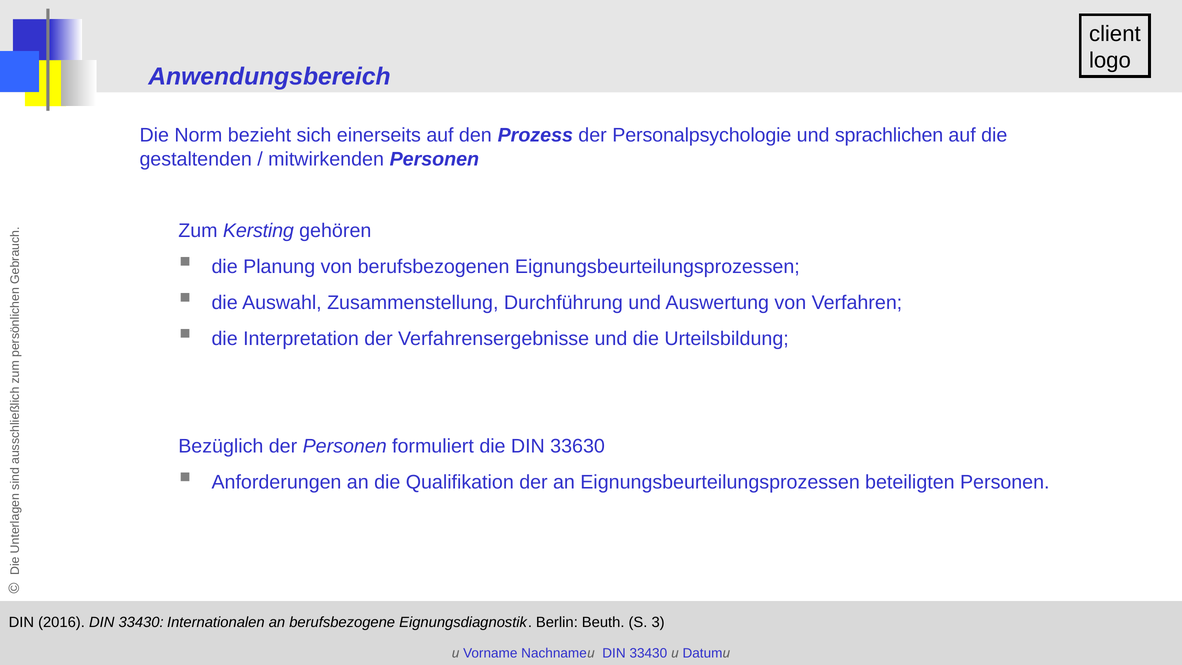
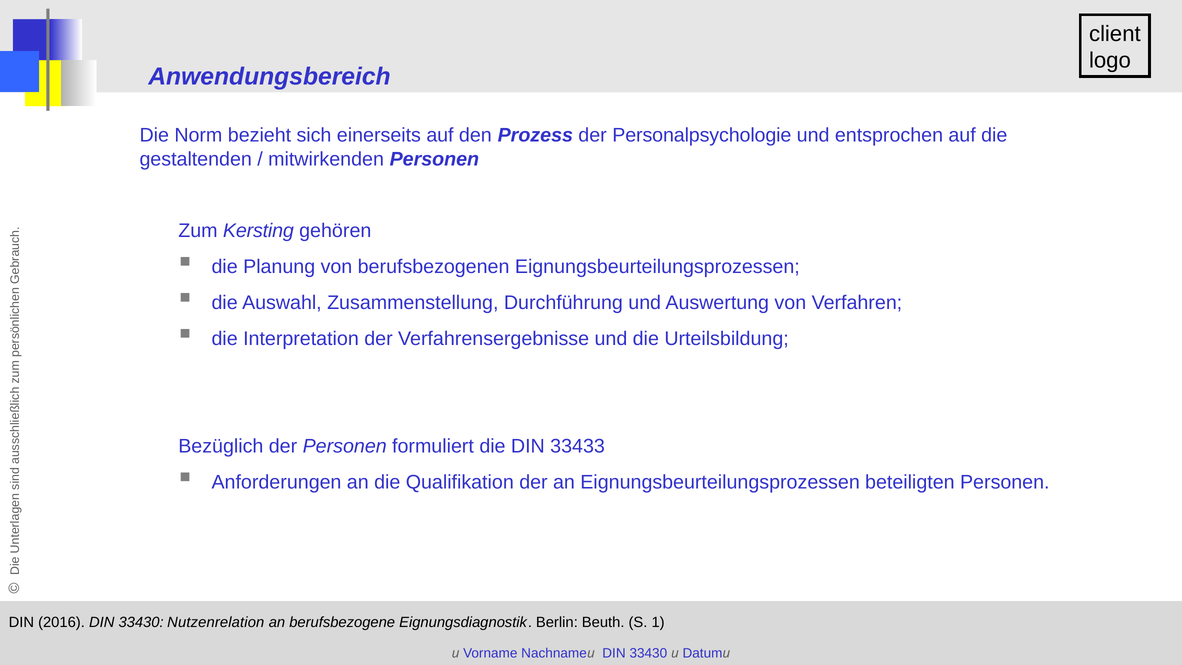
sprachlichen: sprachlichen -> entsprochen (889, 135)
33630: 33630 -> 33433 (578, 446)
Internationalen: Internationalen -> Nutzenrelation (216, 622)
3: 3 -> 1 (658, 622)
